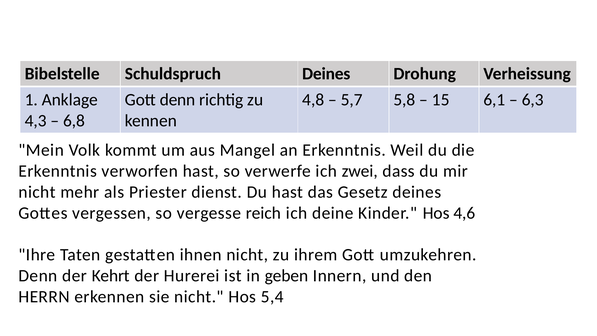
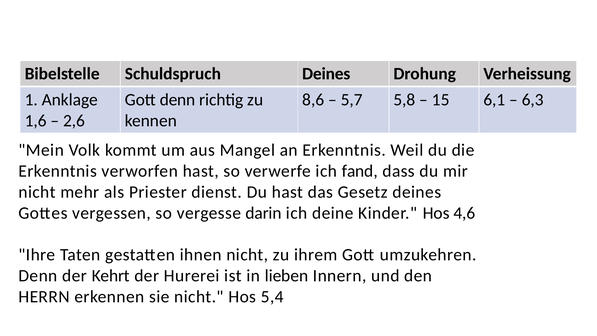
4,8: 4,8 -> 8,6 (313, 100)
4,3: 4,3 -> 1,6 (36, 121)
6,8: 6,8 -> 2,6 (74, 121)
zwei: zwei -> fand (360, 171)
reich: reich -> darin (264, 213)
geben: geben -> lieben (286, 276)
